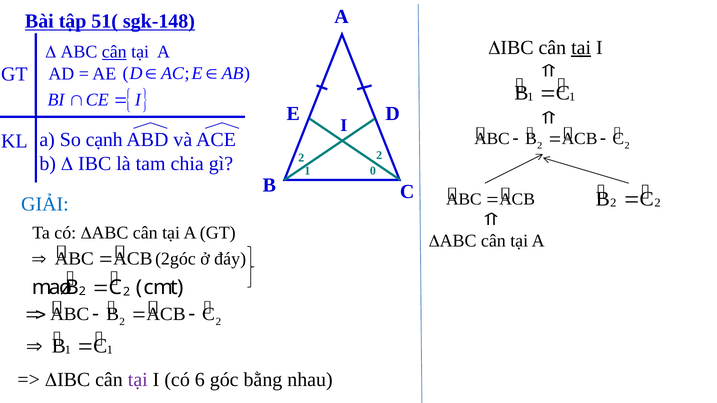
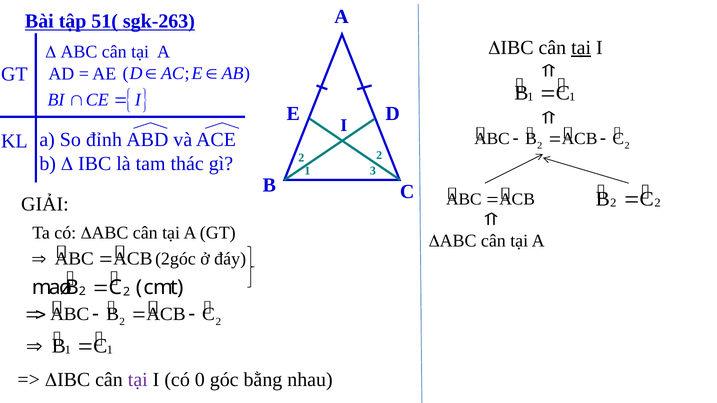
sgk-148: sgk-148 -> sgk-263 (159, 21)
cân underline: present -> none (114, 52)
cạnh: cạnh -> đỉnh (104, 140)
chia: chia -> thác (187, 164)
0: 0 -> 3 (373, 171)
GIẢI colour: blue -> black (45, 205)
6: 6 -> 0 (200, 380)
